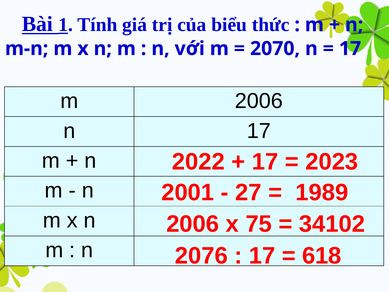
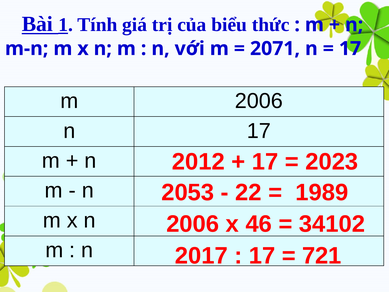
2070: 2070 -> 2071 (275, 49)
2022: 2022 -> 2012 (198, 162)
2001: 2001 -> 2053 (188, 192)
27: 27 -> 22 (248, 192)
75: 75 -> 46 (259, 224)
2076: 2076 -> 2017 (201, 255)
618: 618 -> 721 (322, 255)
